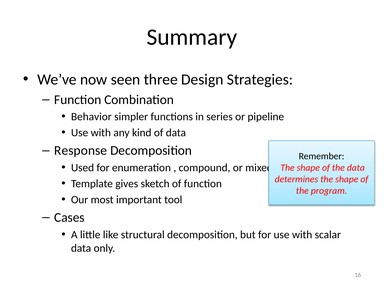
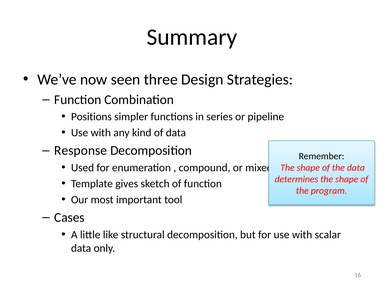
Behavior: Behavior -> Positions (91, 117)
